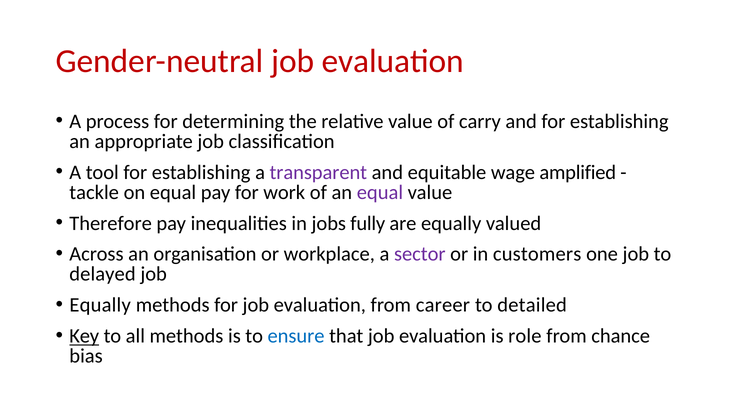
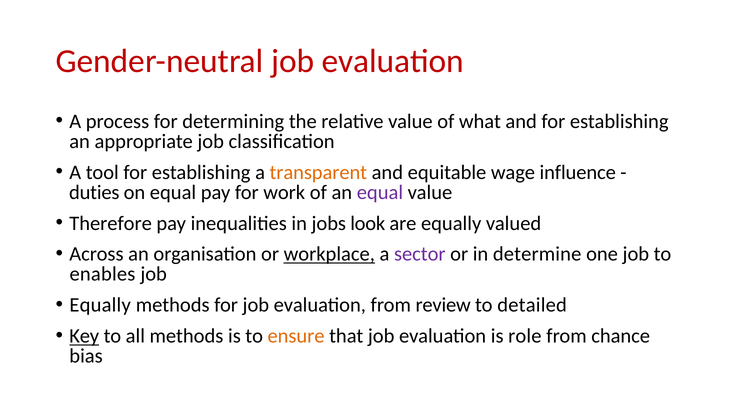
carry: carry -> what (480, 121)
transparent colour: purple -> orange (318, 172)
amplified: amplified -> influence (578, 172)
tackle: tackle -> duties (94, 192)
fully: fully -> look (368, 223)
workplace underline: none -> present (329, 254)
customers: customers -> determine (537, 254)
delayed: delayed -> enables (102, 274)
career: career -> review (443, 305)
ensure colour: blue -> orange (296, 336)
